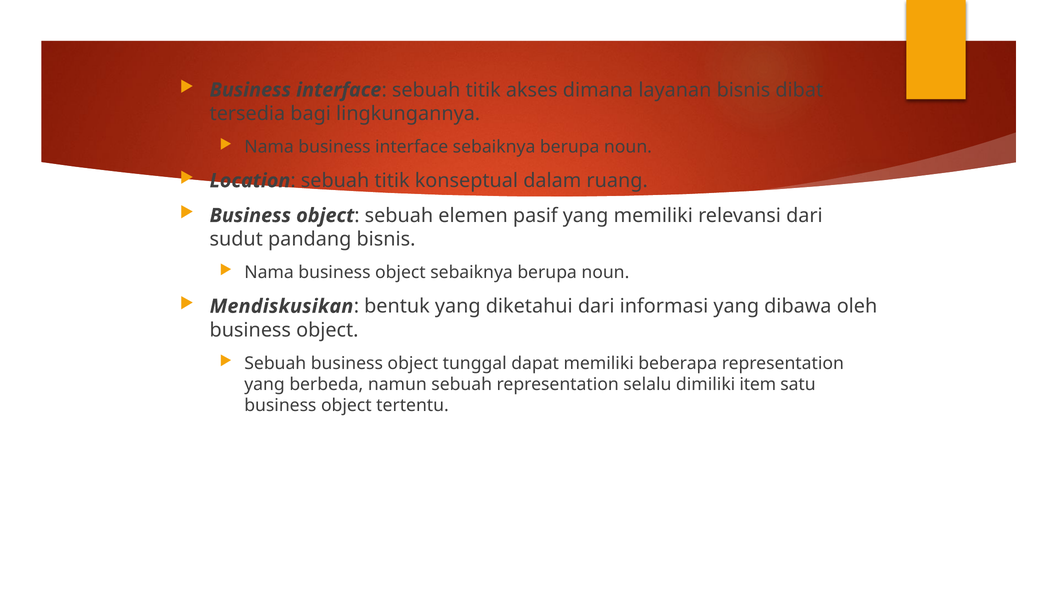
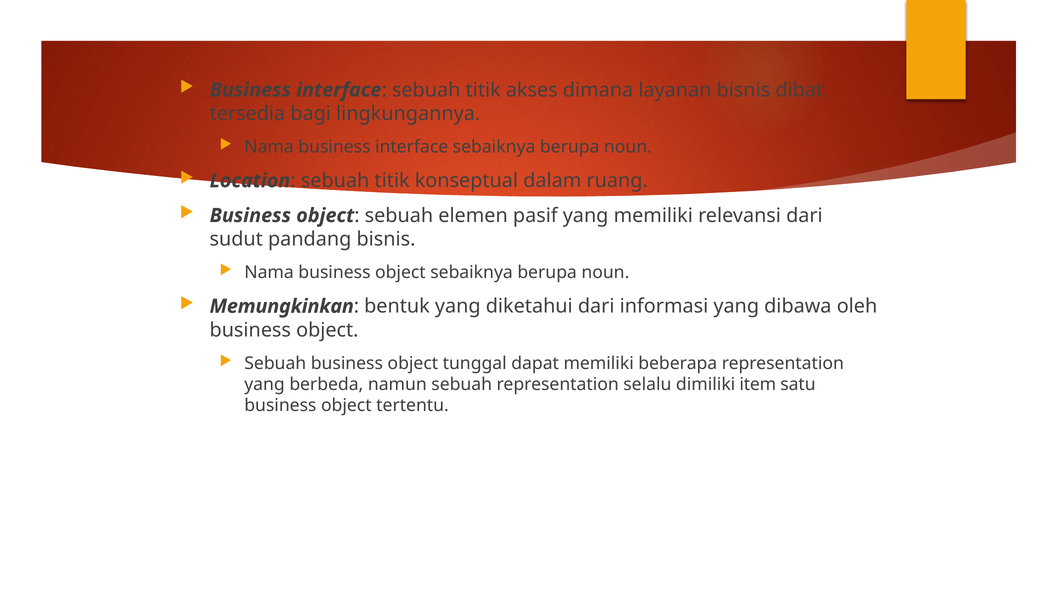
Mendiskusikan: Mendiskusikan -> Memungkinkan (282, 306)
